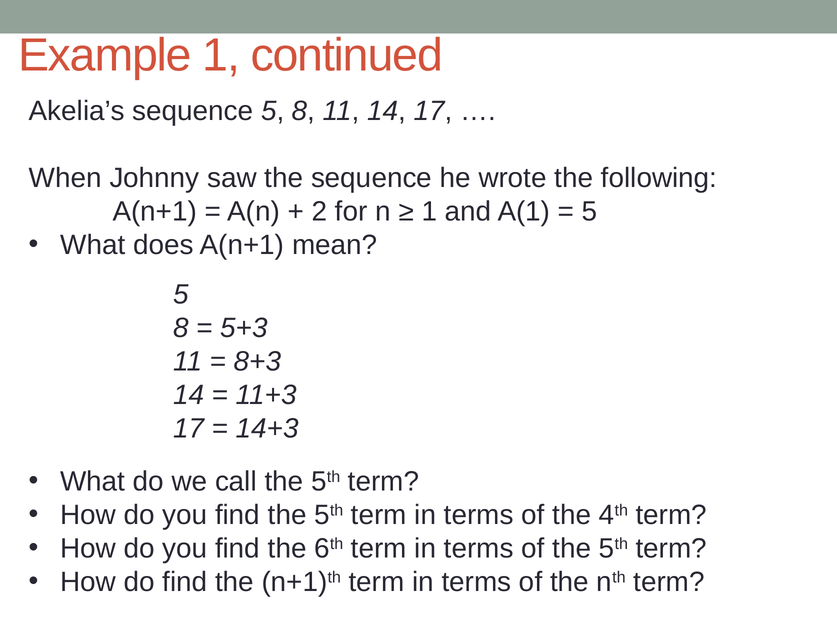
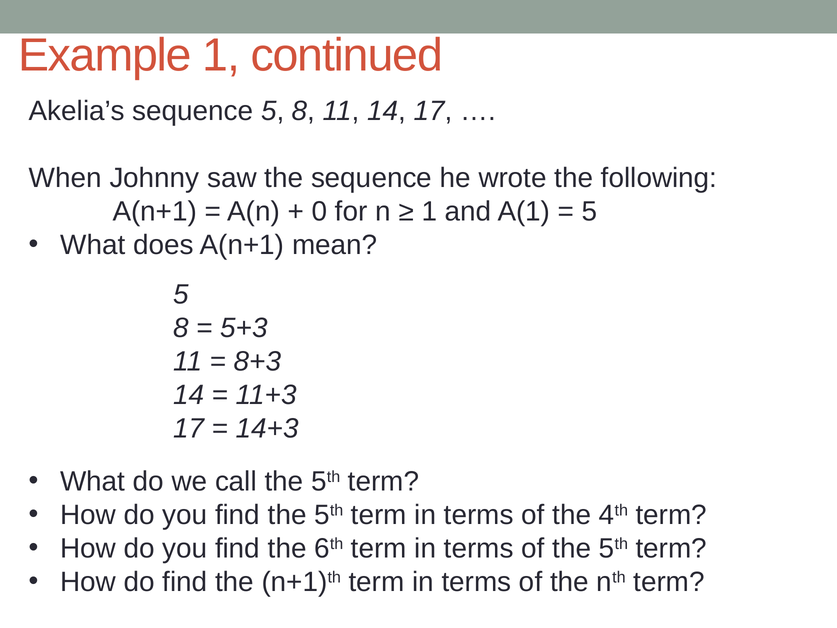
2: 2 -> 0 (319, 211)
